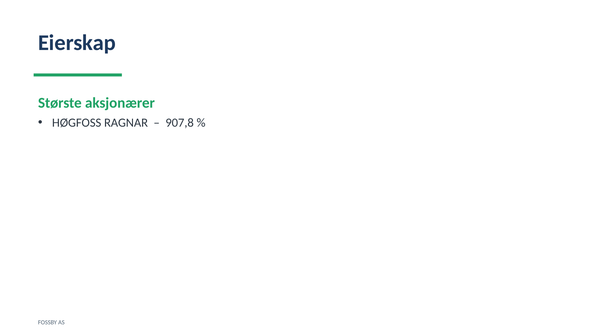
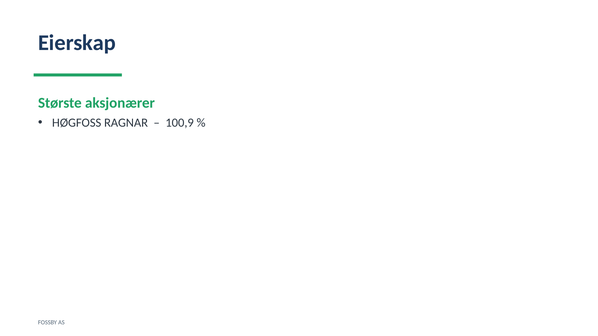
907,8: 907,8 -> 100,9 (180, 123)
